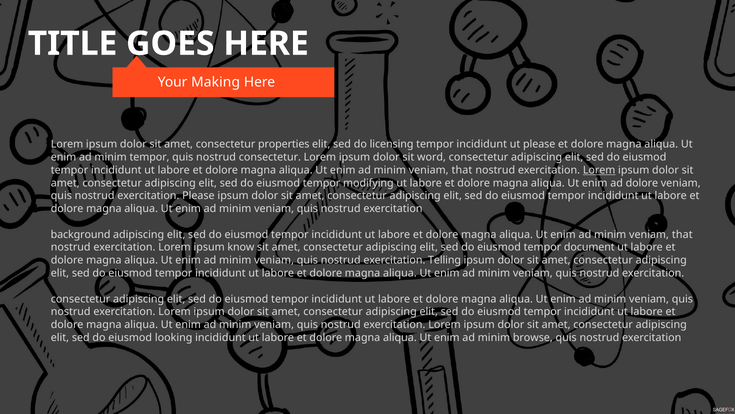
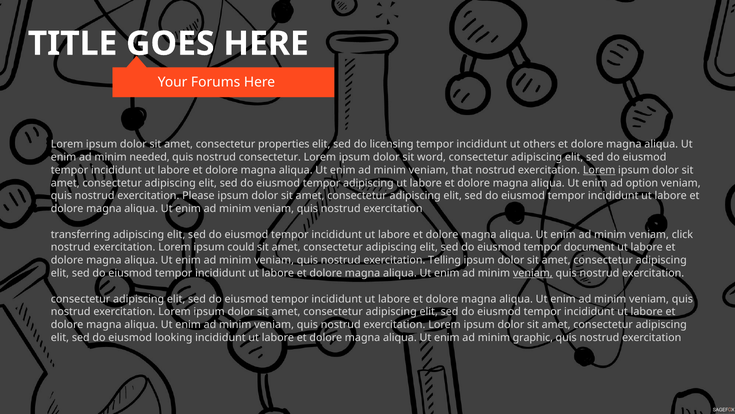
Making: Making -> Forums (216, 82)
ut please: please -> others (539, 144)
minim tempor: tempor -> needed (150, 157)
tempor modifying: modifying -> adipiscing (368, 183)
ad dolore: dolore -> option (642, 183)
background: background -> transferring (81, 234)
that: that -> click (682, 234)
know: know -> could (241, 247)
veniam underline: none -> present (533, 273)
browse: browse -> graphic (533, 337)
